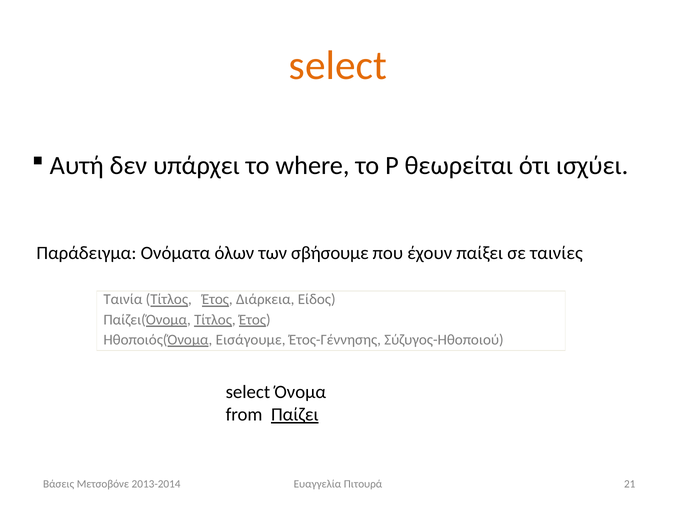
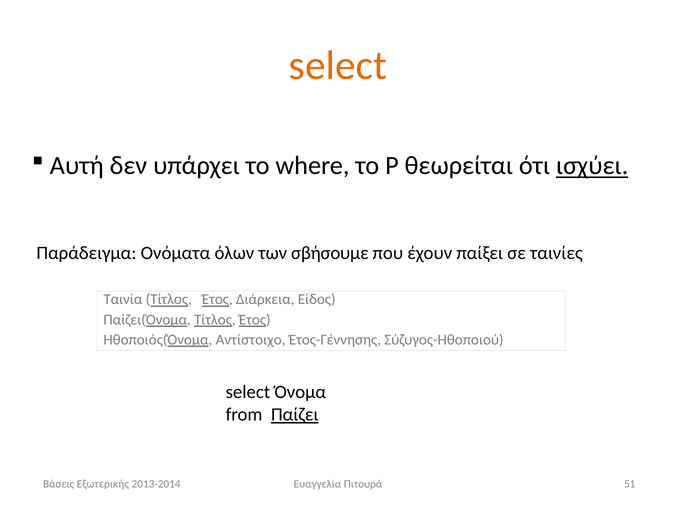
ισχύει underline: none -> present (592, 166)
Εισάγουμε: Εισάγουμε -> Αντίστοιχο (251, 340)
Μετσοβόνε: Μετσοβόνε -> Εξωτερικής (103, 484)
21: 21 -> 51 (630, 484)
